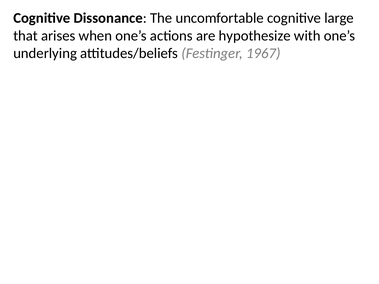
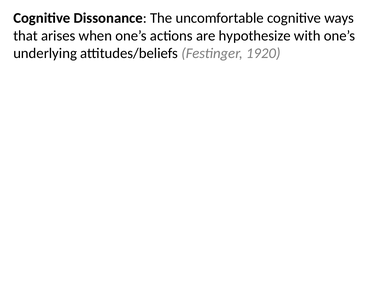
large: large -> ways (339, 18)
1967: 1967 -> 1920 (263, 53)
